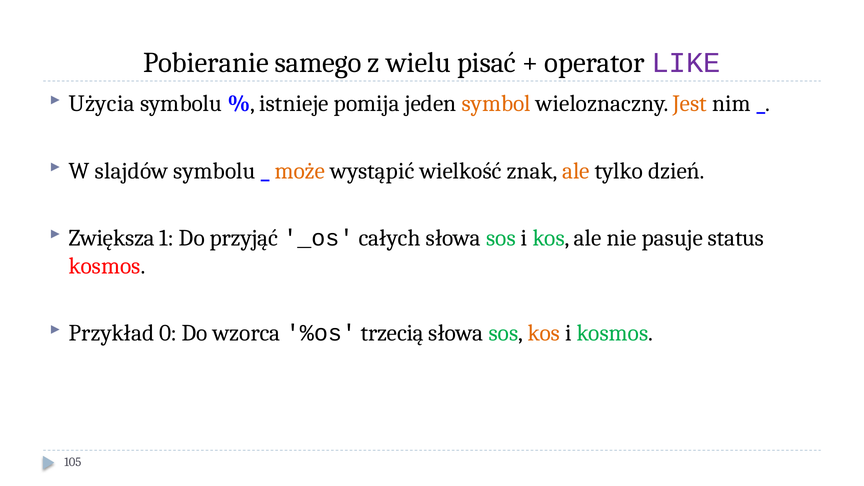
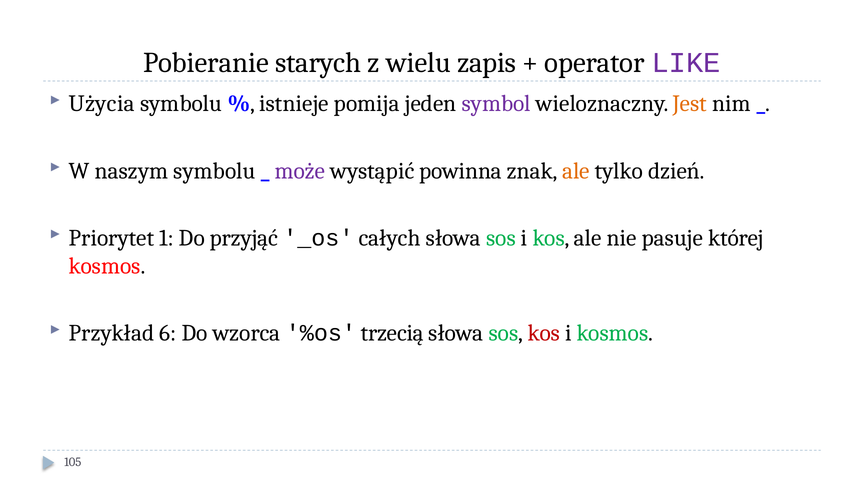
samego: samego -> starych (318, 63)
pisać: pisać -> zapis (487, 63)
symbol colour: orange -> purple (496, 104)
slajdów: slajdów -> naszym (132, 171)
może colour: orange -> purple (300, 171)
wielkość: wielkość -> powinna (461, 171)
Zwiększa: Zwiększa -> Priorytet (112, 238)
status: status -> której (736, 238)
0: 0 -> 6 (168, 333)
kos colour: orange -> red (544, 333)
